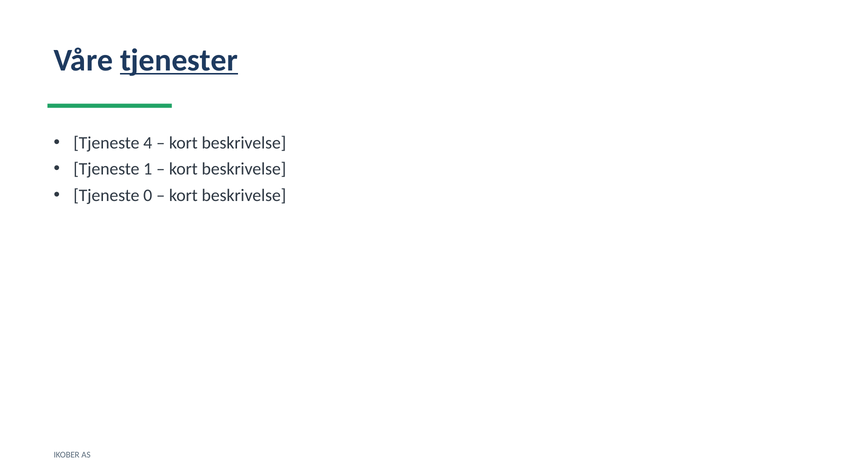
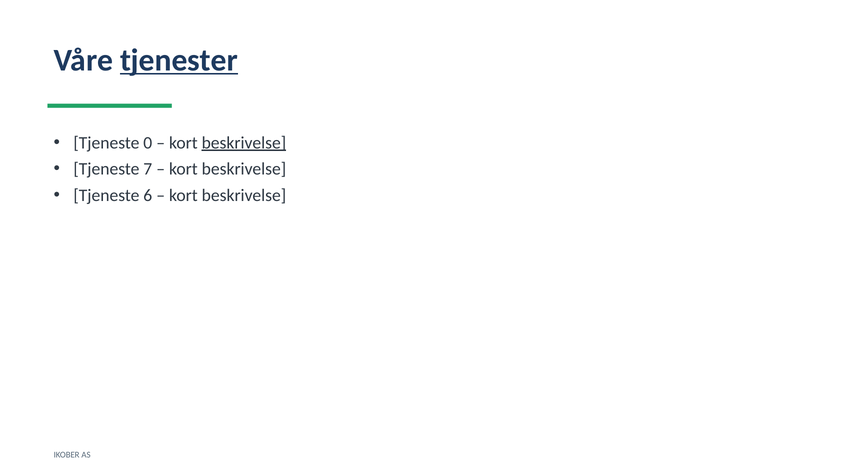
4: 4 -> 0 (148, 143)
beskrivelse underline: none -> present (244, 143)
1: 1 -> 7 (148, 169)
0: 0 -> 6 (148, 195)
